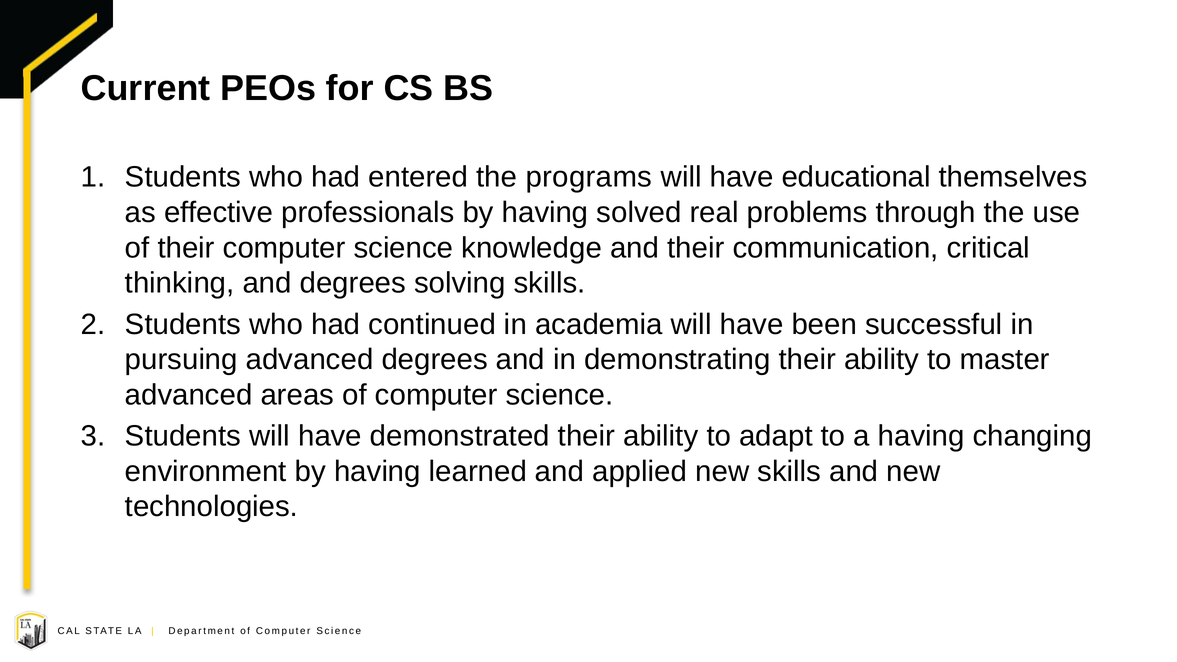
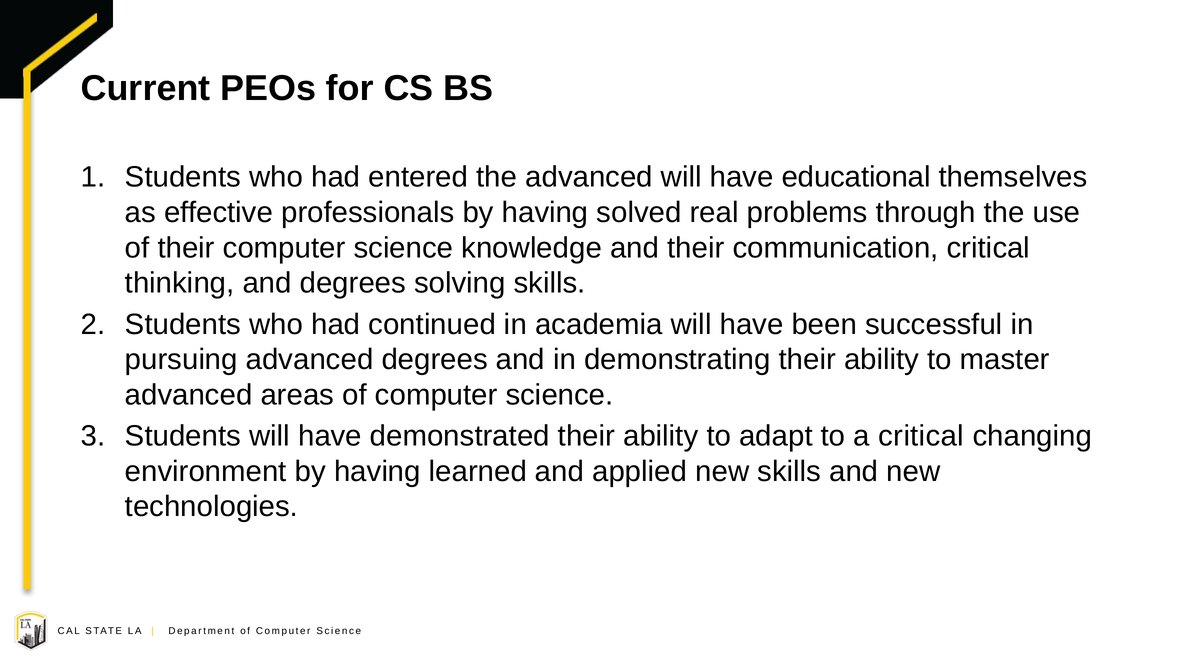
the programs: programs -> advanced (589, 177)
a having: having -> critical (921, 436)
